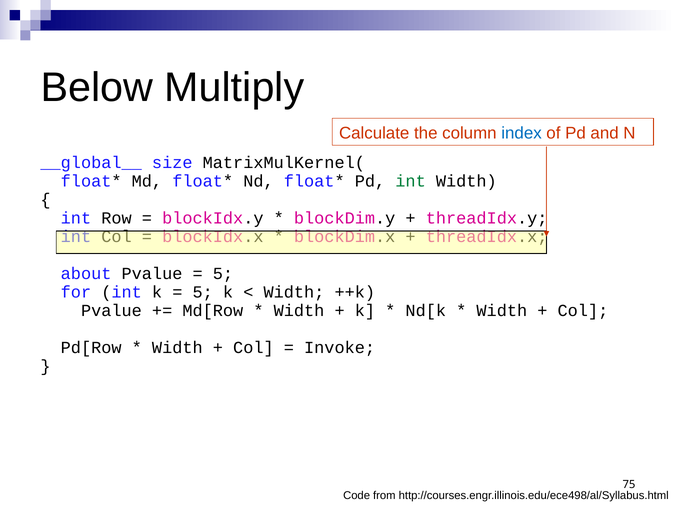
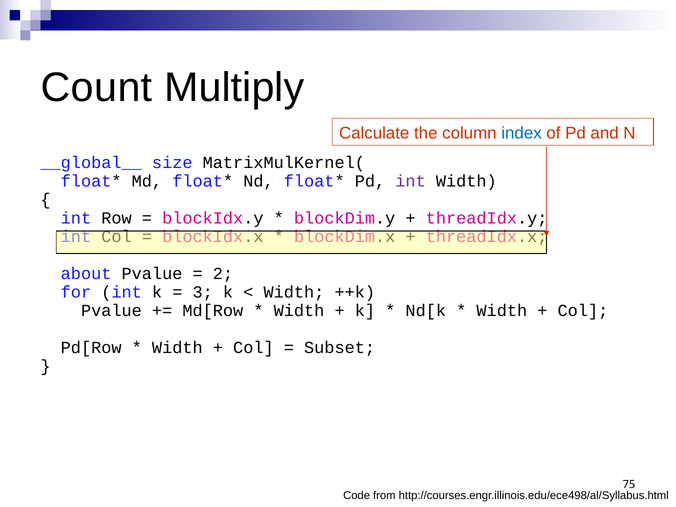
Below: Below -> Count (97, 87)
int colour: green -> purple (411, 181)
5: 5 -> 2 (223, 274)
5: 5 -> 3 (203, 292)
Invoke: Invoke -> Subset (340, 348)
